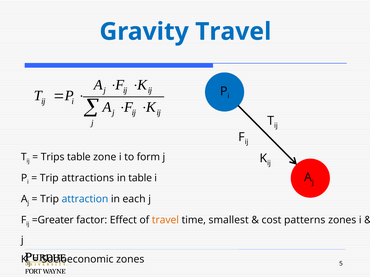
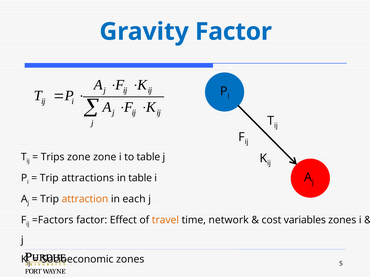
Gravity Travel: Travel -> Factor (233, 32)
Trips table: table -> zone (79, 157)
to form: form -> table (148, 157)
attraction colour: blue -> orange (85, 199)
=Greater: =Greater -> =Factors (53, 220)
smallest: smallest -> network (229, 220)
patterns: patterns -> variables (305, 220)
